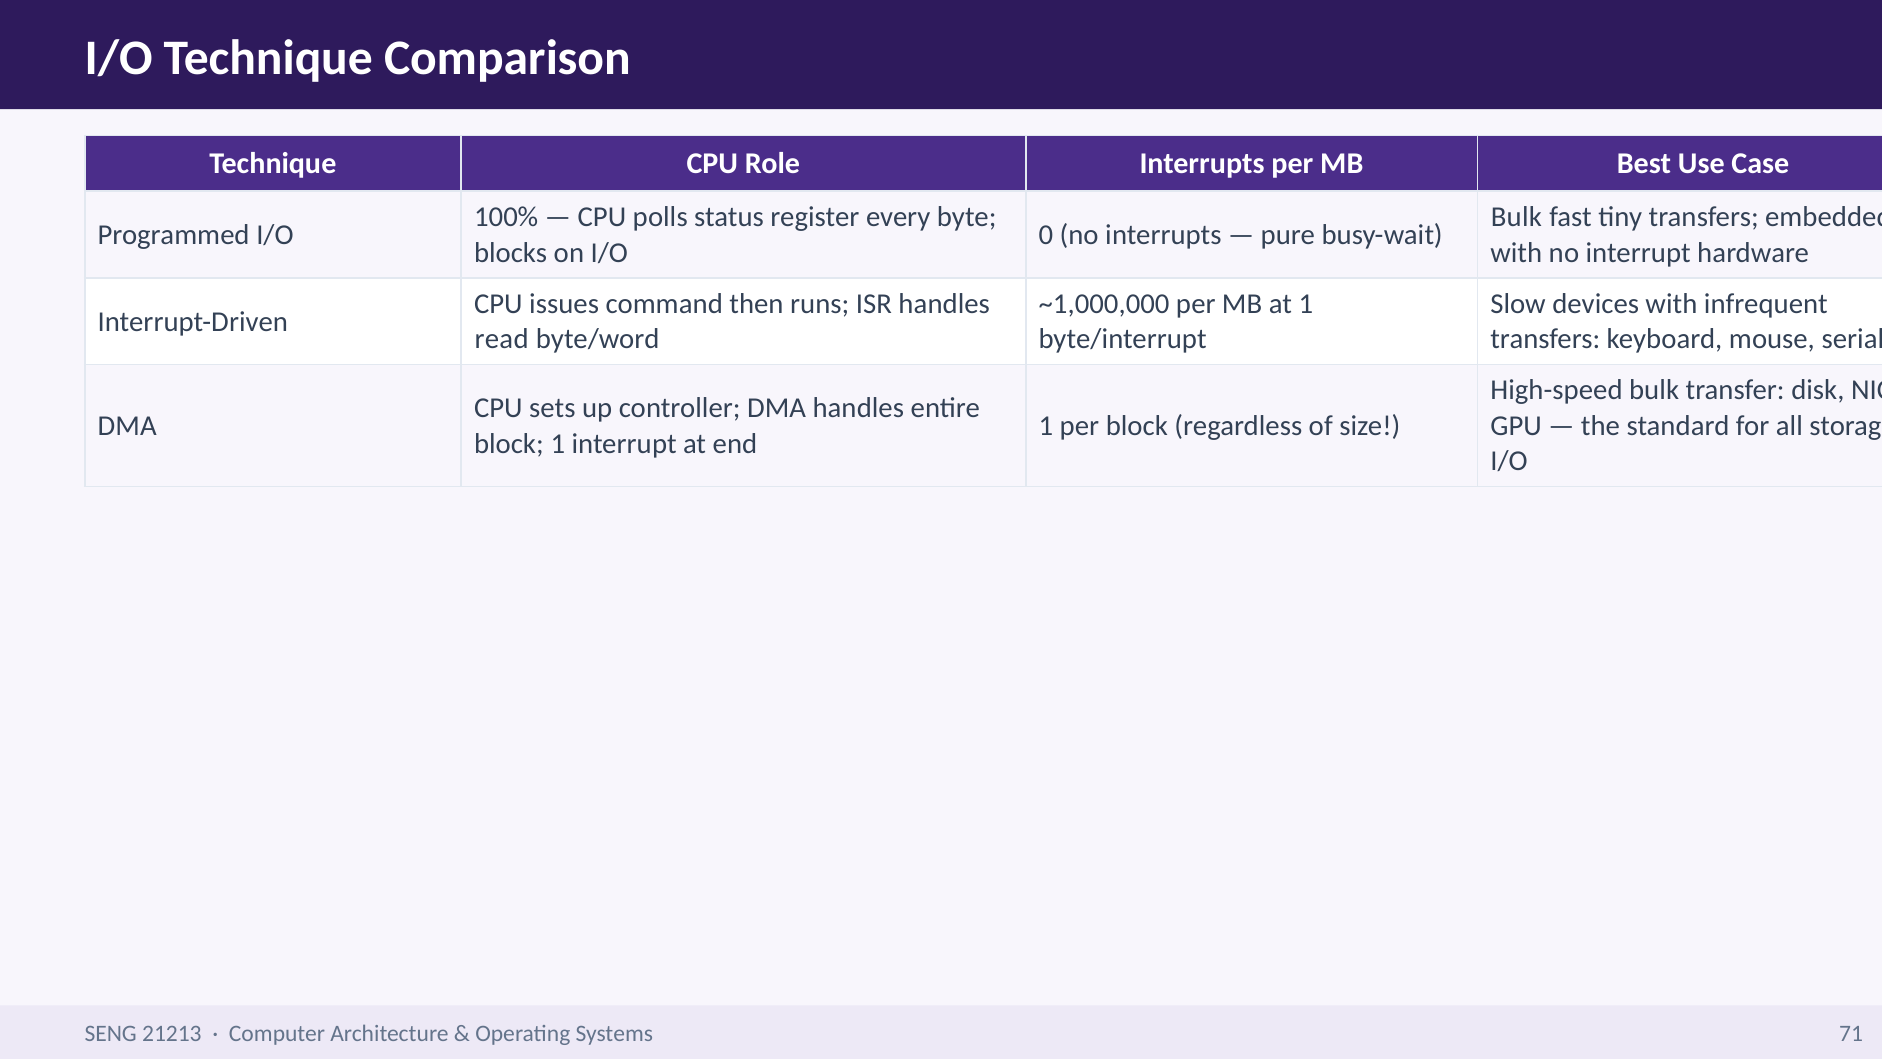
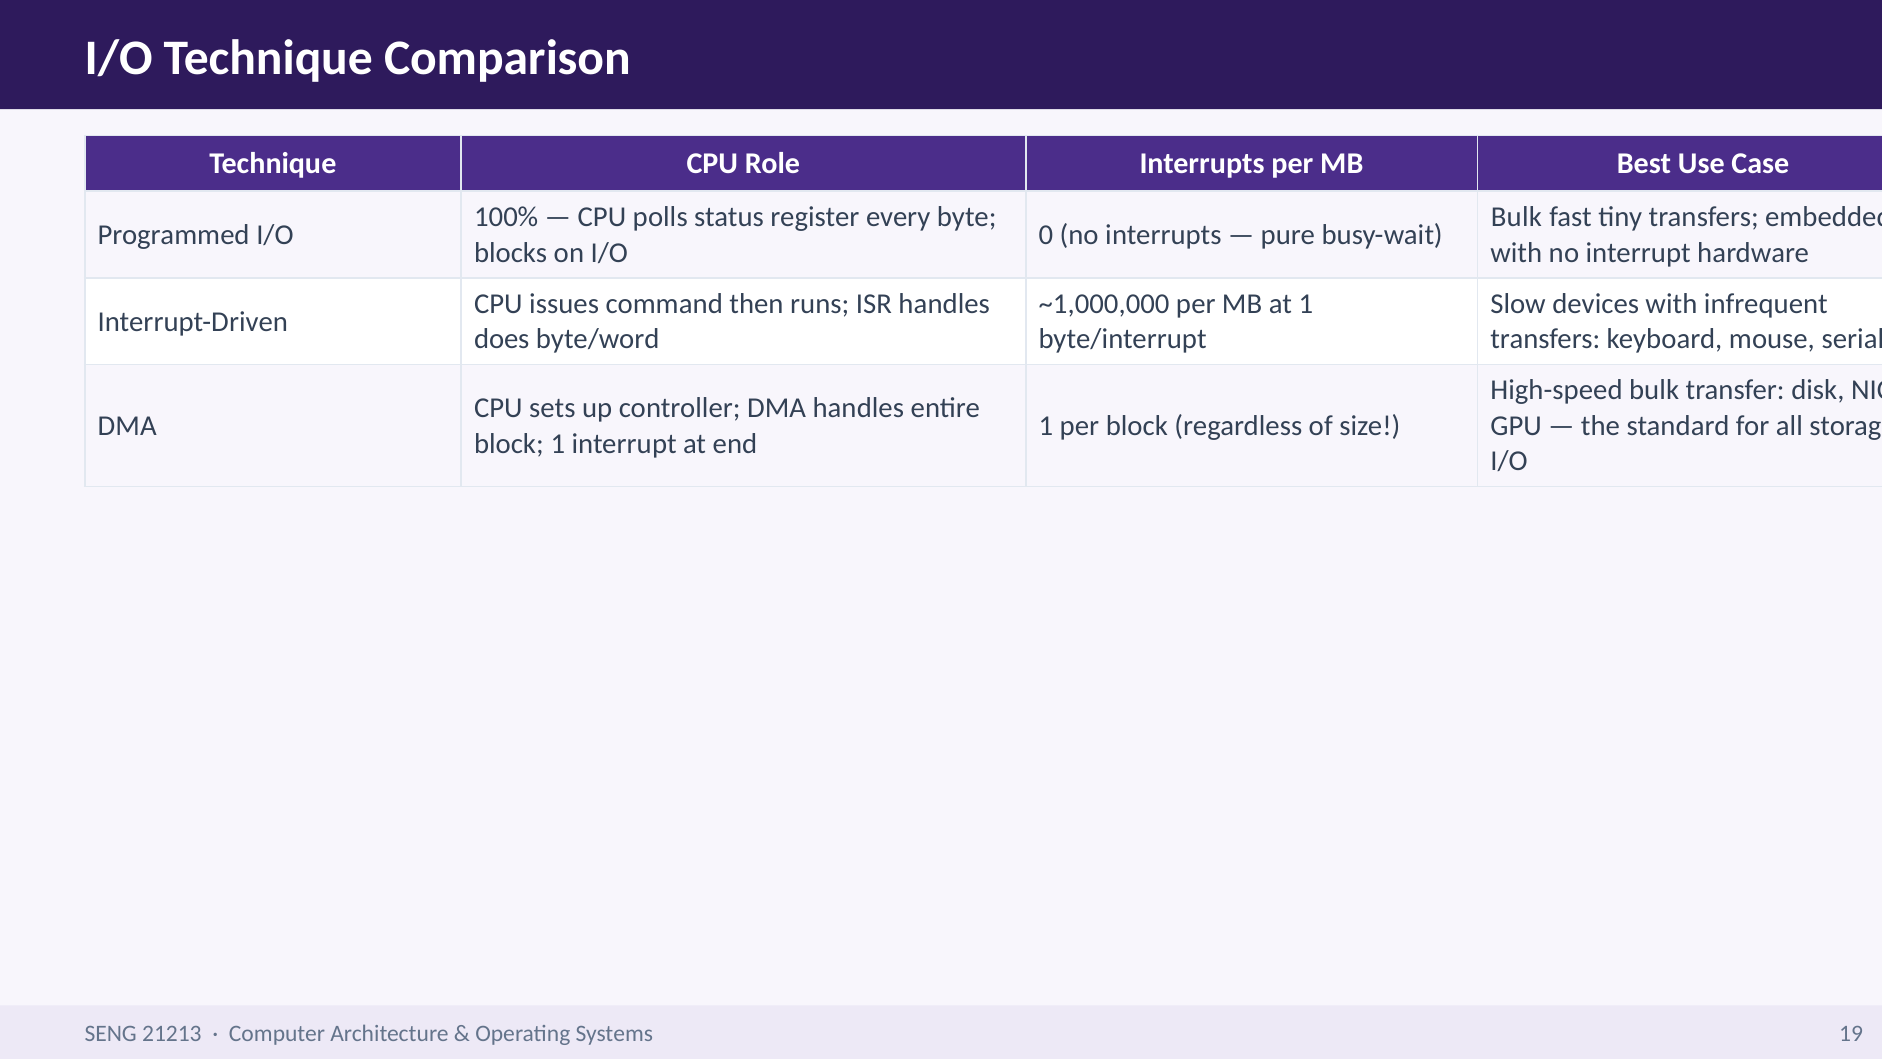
read: read -> does (502, 339)
71: 71 -> 19 (1851, 1033)
